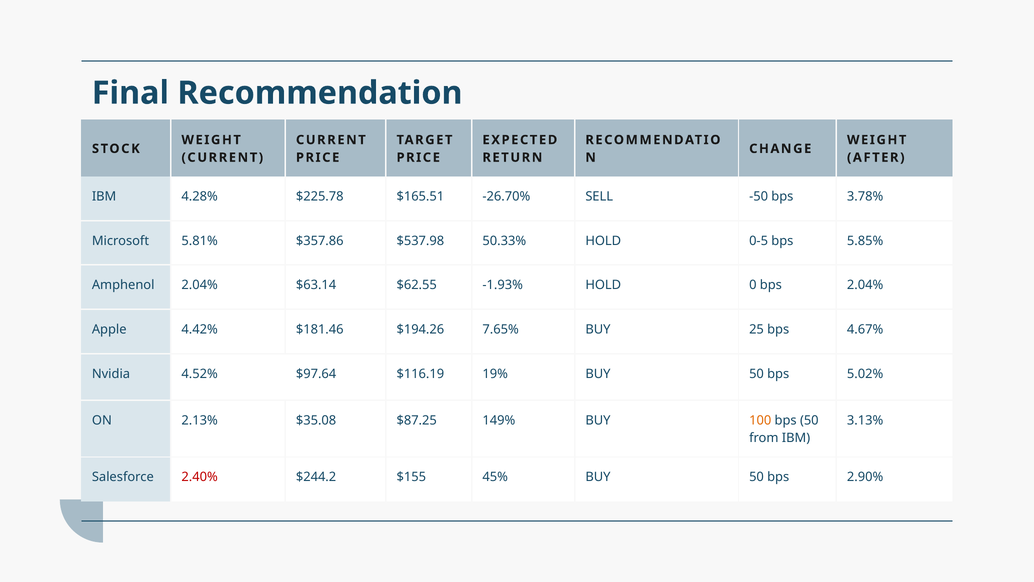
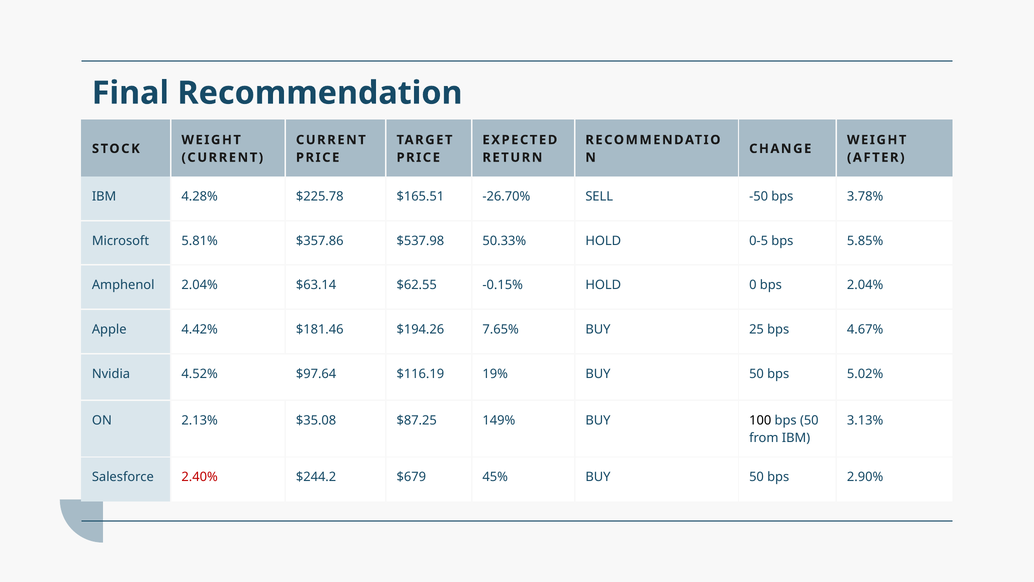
-1.93%: -1.93% -> -0.15% (503, 285)
100 colour: orange -> black (760, 420)
$155: $155 -> $679 (411, 477)
